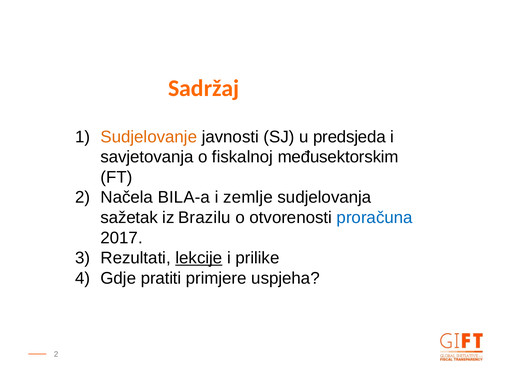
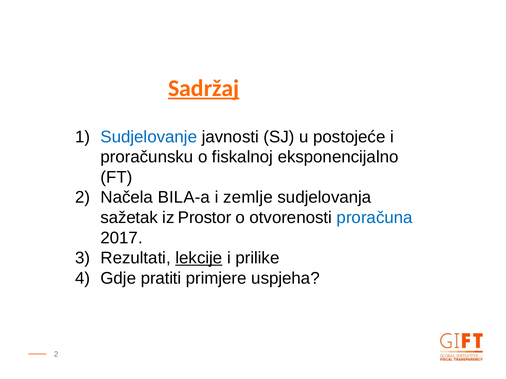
Sadržaj underline: none -> present (204, 88)
Sudjelovanje colour: orange -> blue (149, 137)
predsjeda: predsjeda -> postojeće (349, 137)
savjetovanja: savjetovanja -> proračunsku (147, 157)
međusektorskim: međusektorskim -> eksponencijalno (338, 157)
Brazilu: Brazilu -> Prostor (205, 218)
